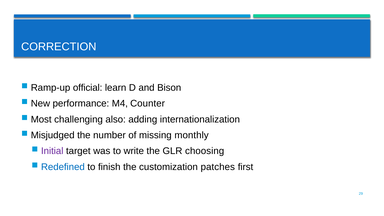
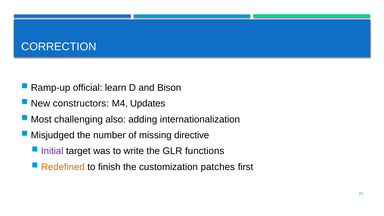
performance: performance -> constructors (81, 104)
Counter: Counter -> Updates (148, 104)
monthly: monthly -> directive (192, 135)
choosing: choosing -> functions (205, 151)
Redefined colour: blue -> orange (63, 167)
